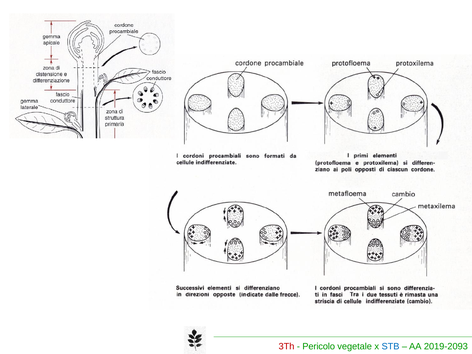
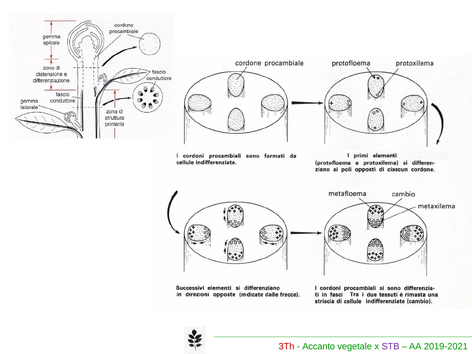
Pericolo: Pericolo -> Accanto (319, 346)
STB colour: blue -> purple (391, 346)
2019-2093: 2019-2093 -> 2019-2021 (446, 346)
